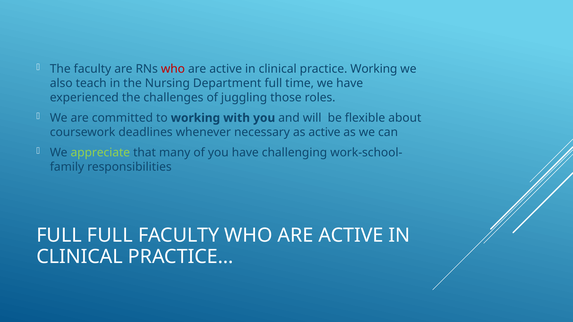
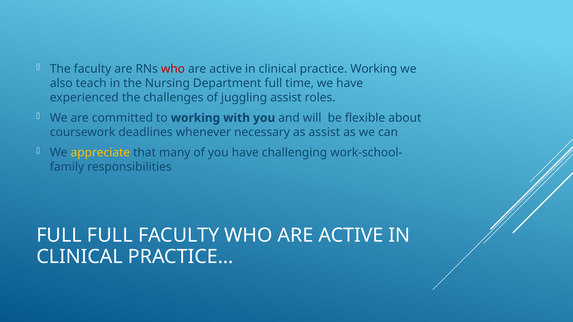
juggling those: those -> assist (286, 98)
as active: active -> assist (324, 132)
appreciate colour: light green -> yellow (100, 153)
